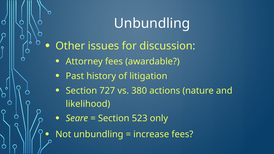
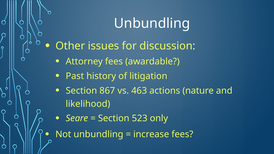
727: 727 -> 867 (107, 91)
380: 380 -> 463 (139, 91)
